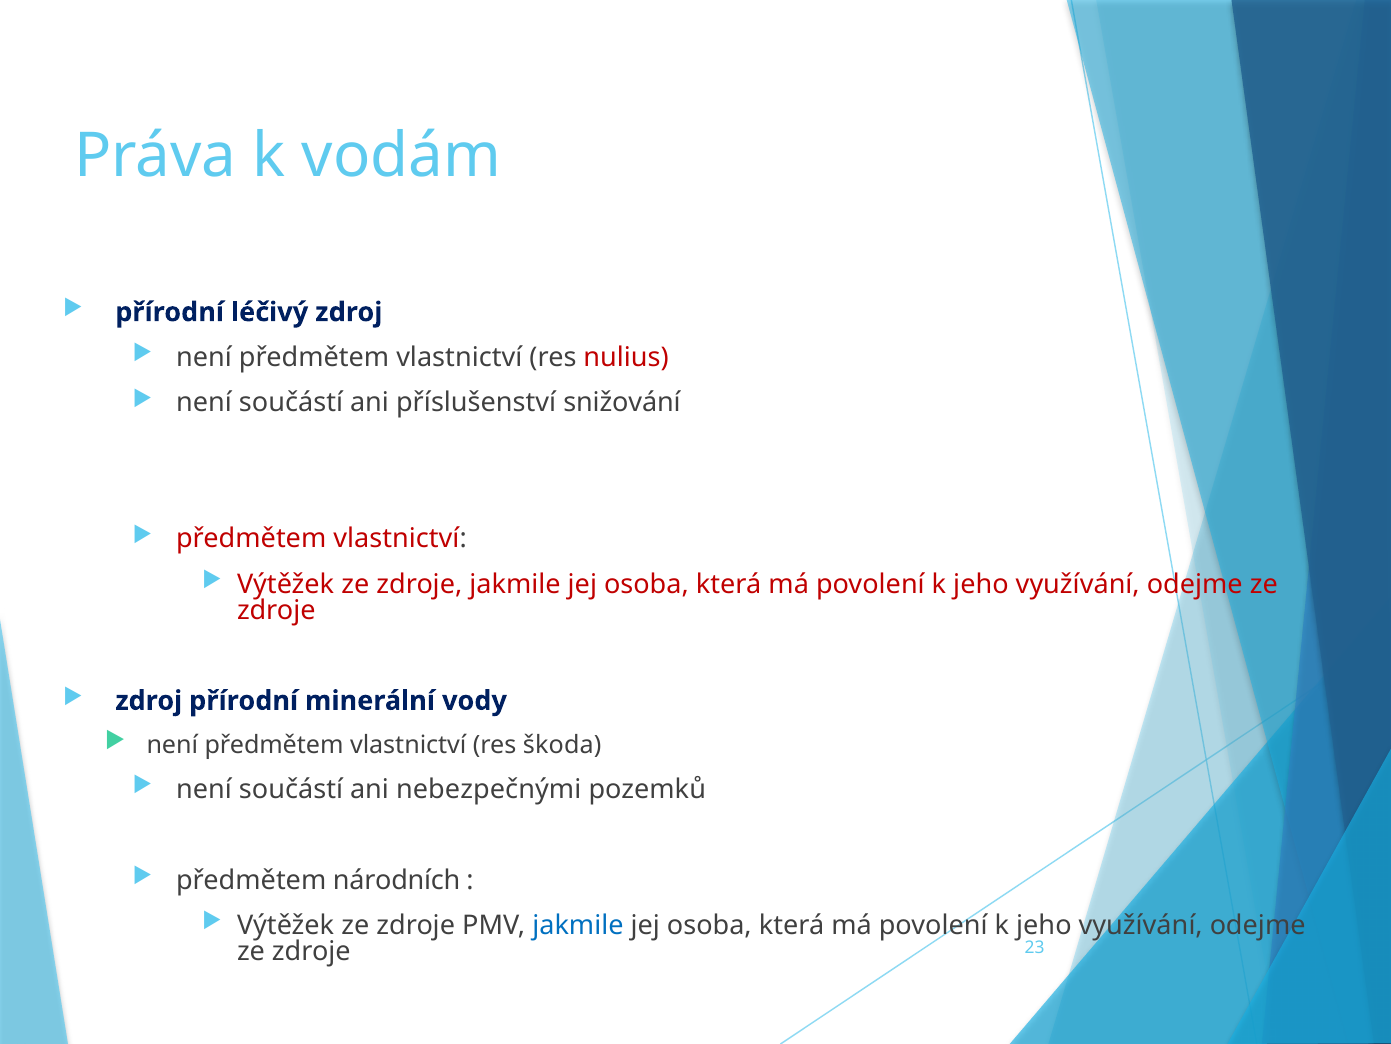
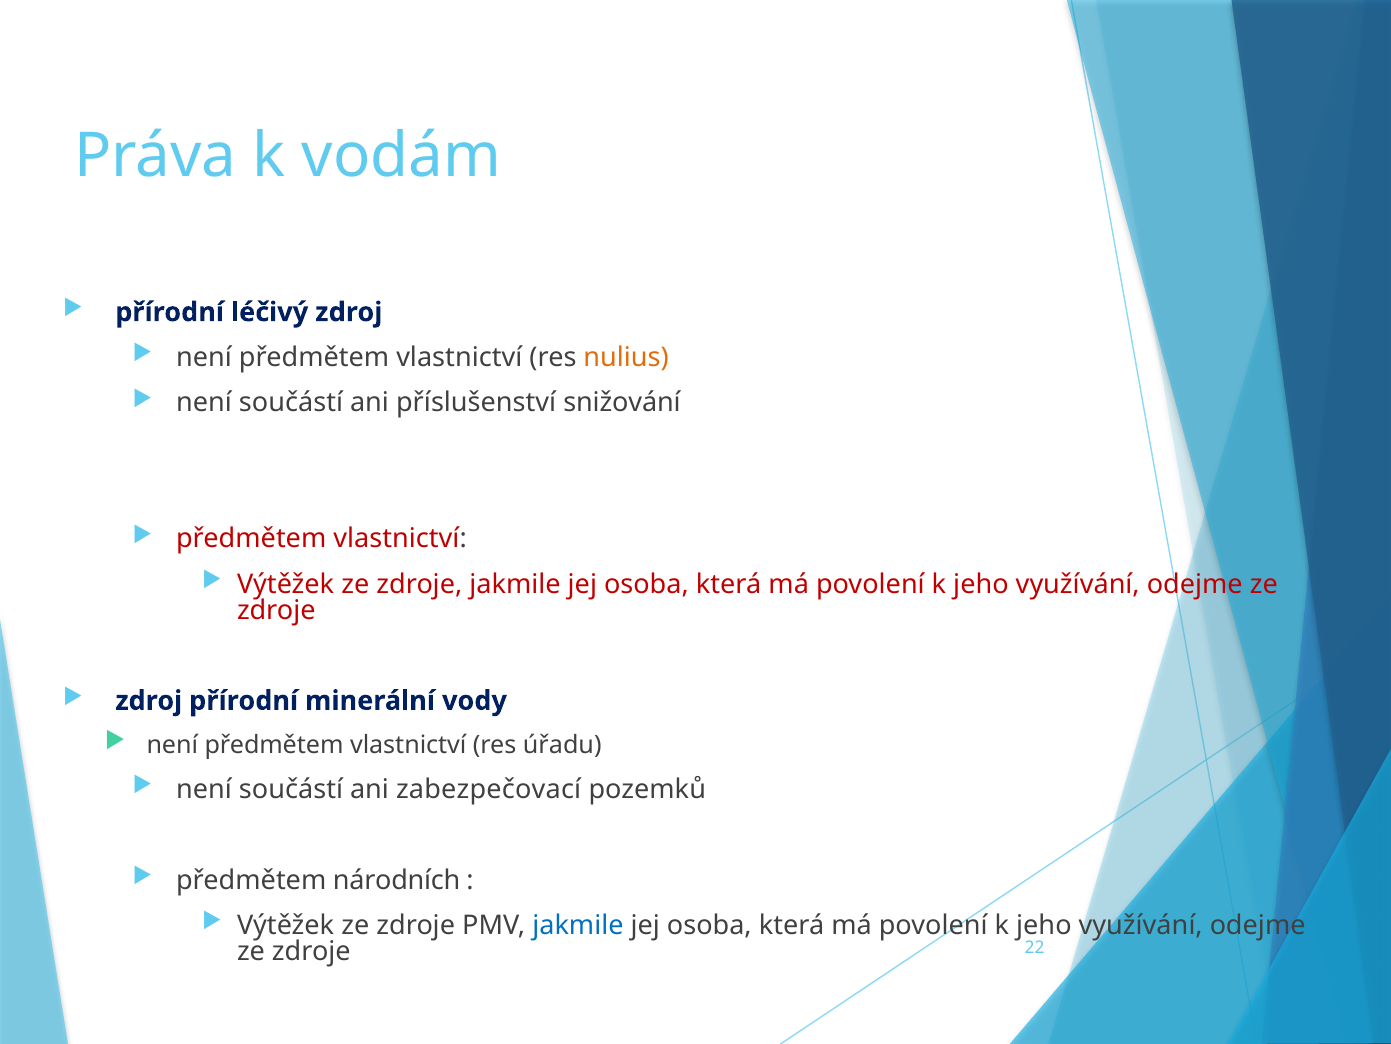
nulius colour: red -> orange (626, 357)
škoda: škoda -> úřadu (562, 745)
nebezpečnými: nebezpečnými -> zabezpečovací (489, 789)
23: 23 -> 22 (1035, 947)
